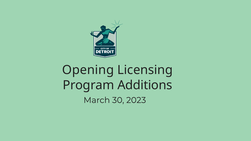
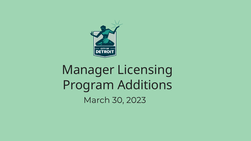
Opening: Opening -> Manager (88, 70)
